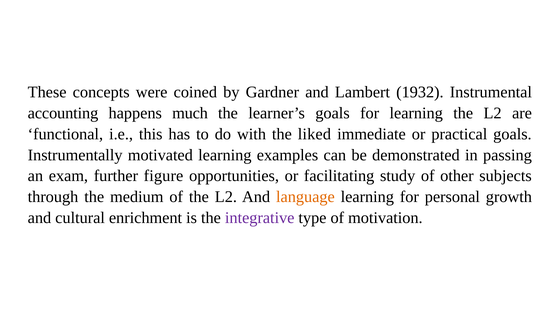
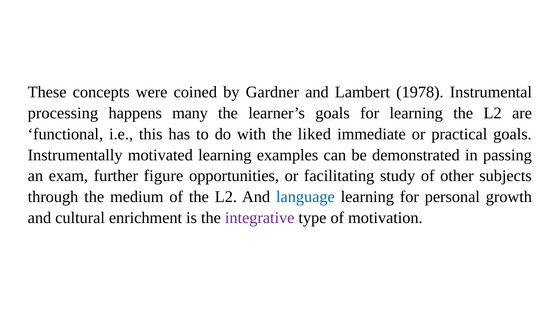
1932: 1932 -> 1978 (420, 92)
accounting: accounting -> processing (63, 113)
much: much -> many (190, 113)
language colour: orange -> blue (305, 197)
